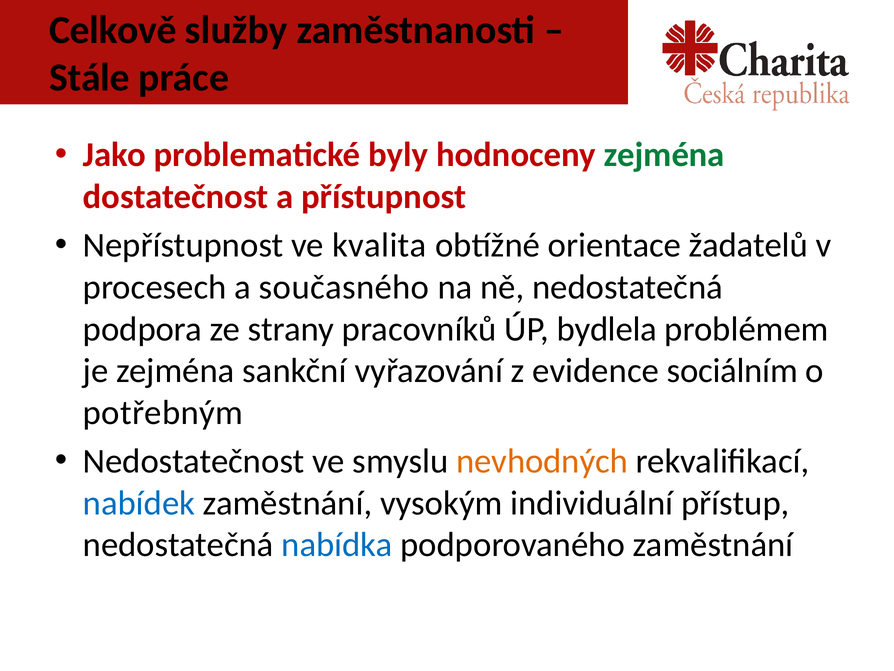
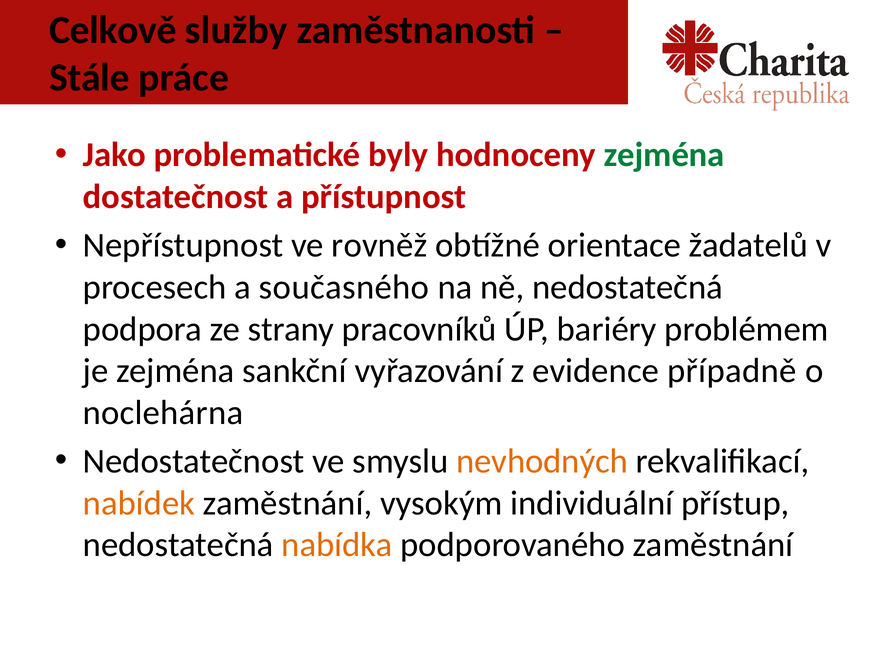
kvalita: kvalita -> rovněž (379, 245)
bydlela: bydlela -> bariéry (607, 329)
sociálním: sociálním -> případně (732, 371)
potřebným: potřebným -> noclehárna (163, 412)
nabídek colour: blue -> orange (139, 503)
nabídka colour: blue -> orange (337, 544)
